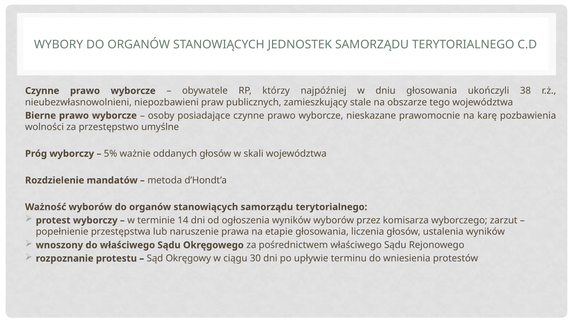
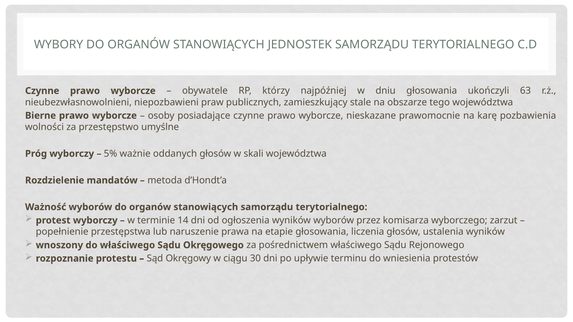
38: 38 -> 63 (525, 91)
